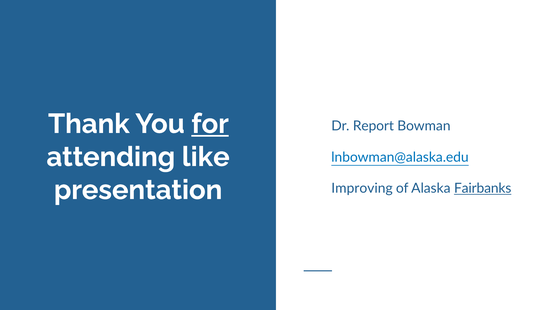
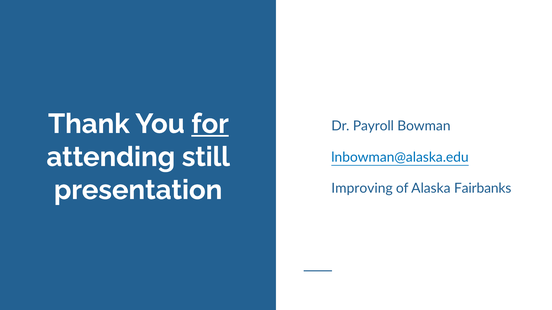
Report: Report -> Payroll (373, 126)
like: like -> still (206, 157)
Fairbanks underline: present -> none (483, 189)
